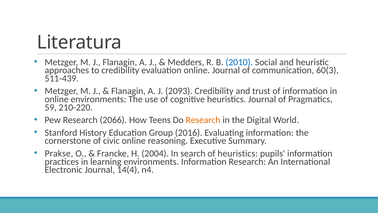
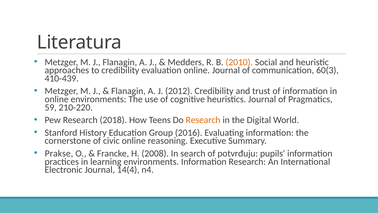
2010 colour: blue -> orange (239, 62)
511-439: 511-439 -> 410-439 (62, 78)
2093: 2093 -> 2012 (179, 91)
2066: 2066 -> 2018 (113, 120)
2004: 2004 -> 2008 (155, 153)
of heuristics: heuristics -> potvrđuju (238, 153)
